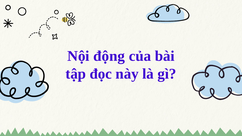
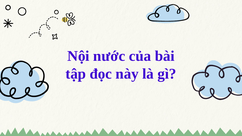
động: động -> nước (109, 56)
